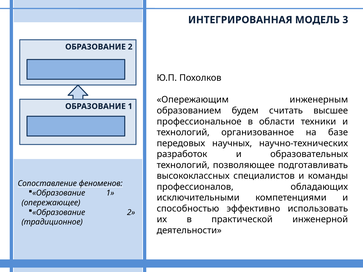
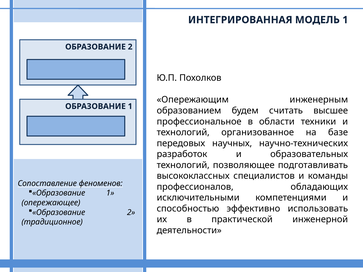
МОДЕЛЬ 3: 3 -> 1 (345, 20)
